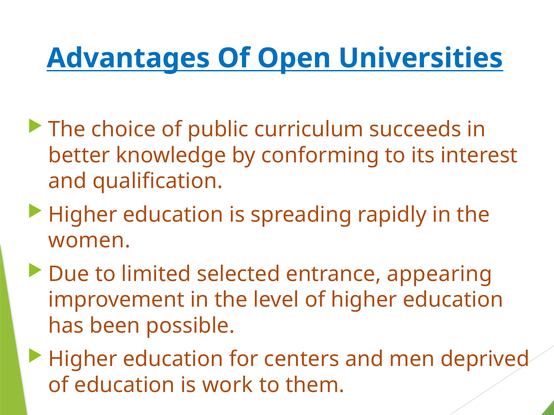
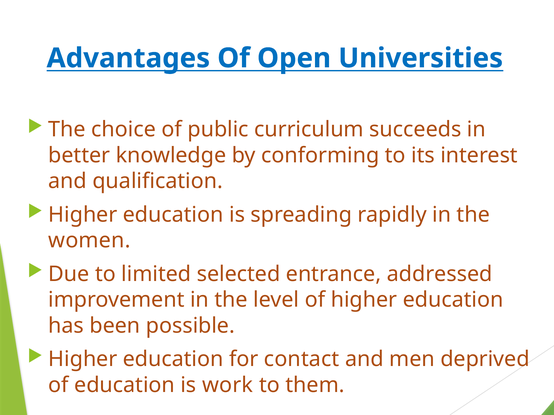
appearing: appearing -> addressed (440, 274)
centers: centers -> contact (302, 360)
